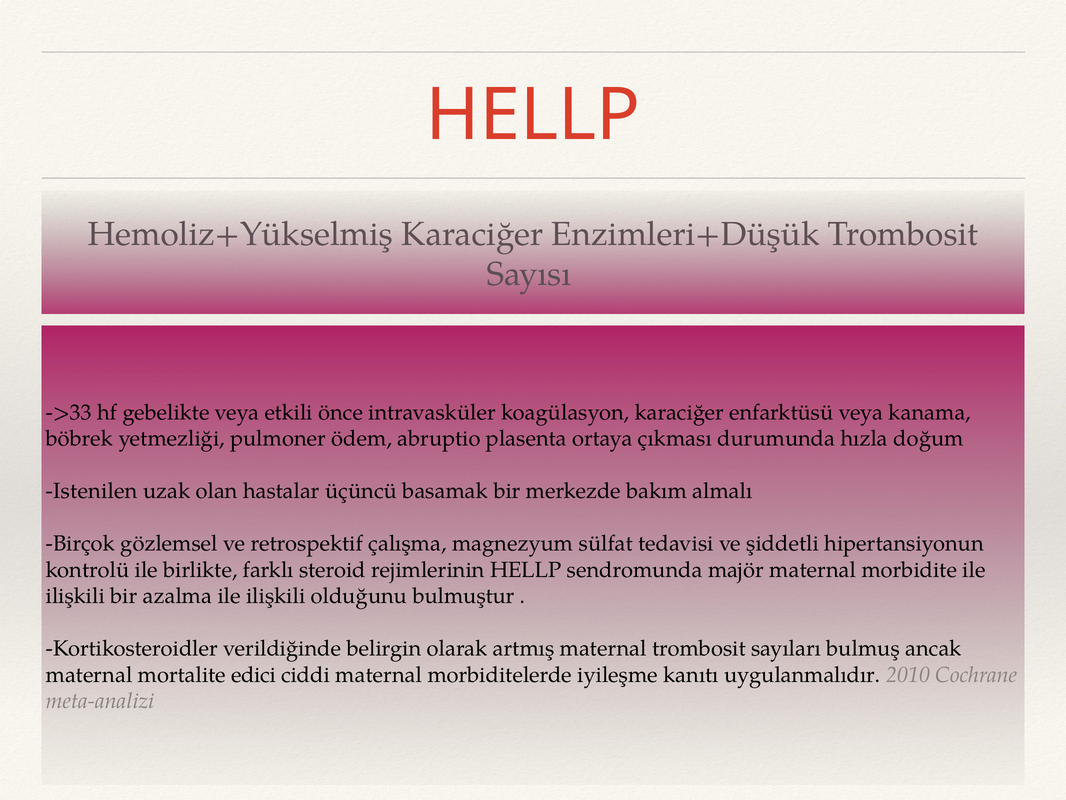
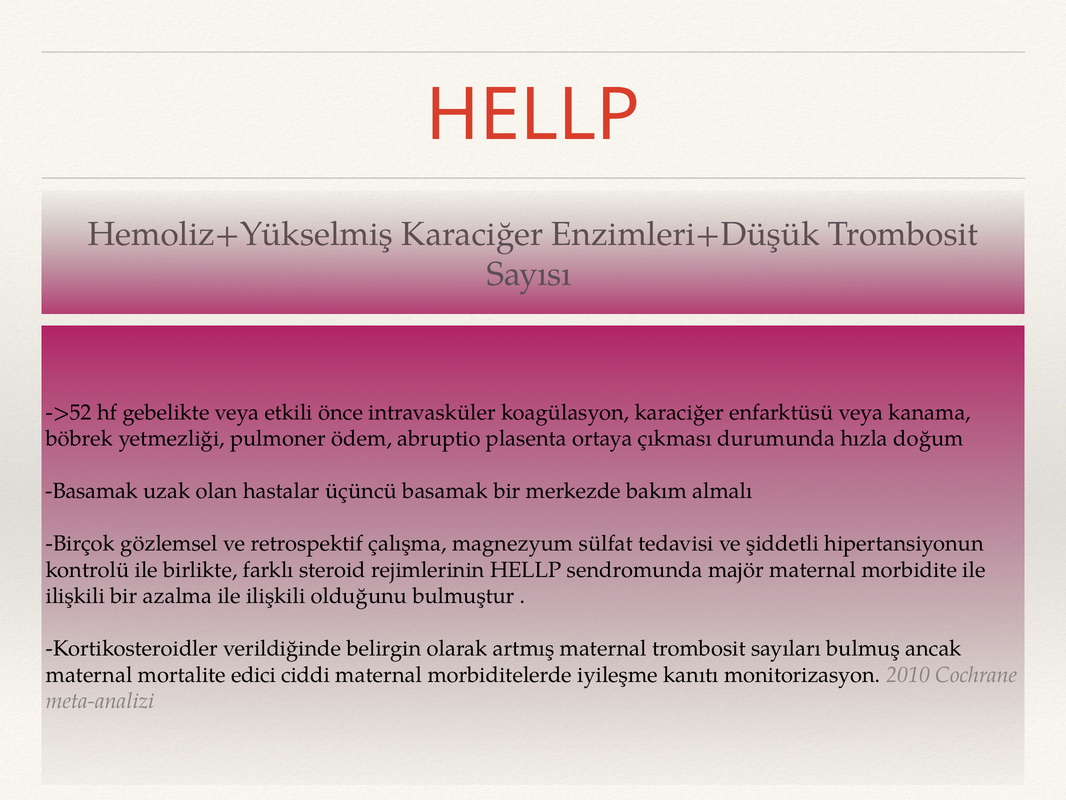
->33: ->33 -> ->52 (69, 412)
Istenilen: Istenilen -> Basamak (92, 491)
uygulanmalıdır: uygulanmalıdır -> monitorizasyon (802, 674)
